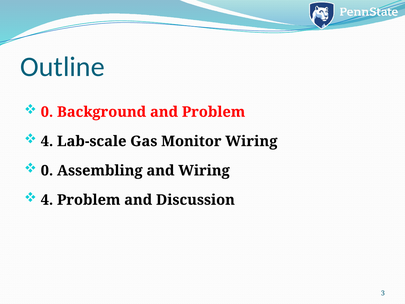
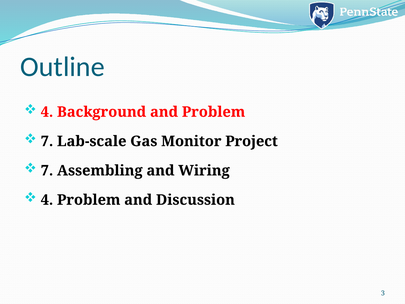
0: 0 -> 4 (47, 112)
4: 4 -> 7 (47, 141)
Monitor Wiring: Wiring -> Project (252, 141)
0: 0 -> 7 (47, 170)
